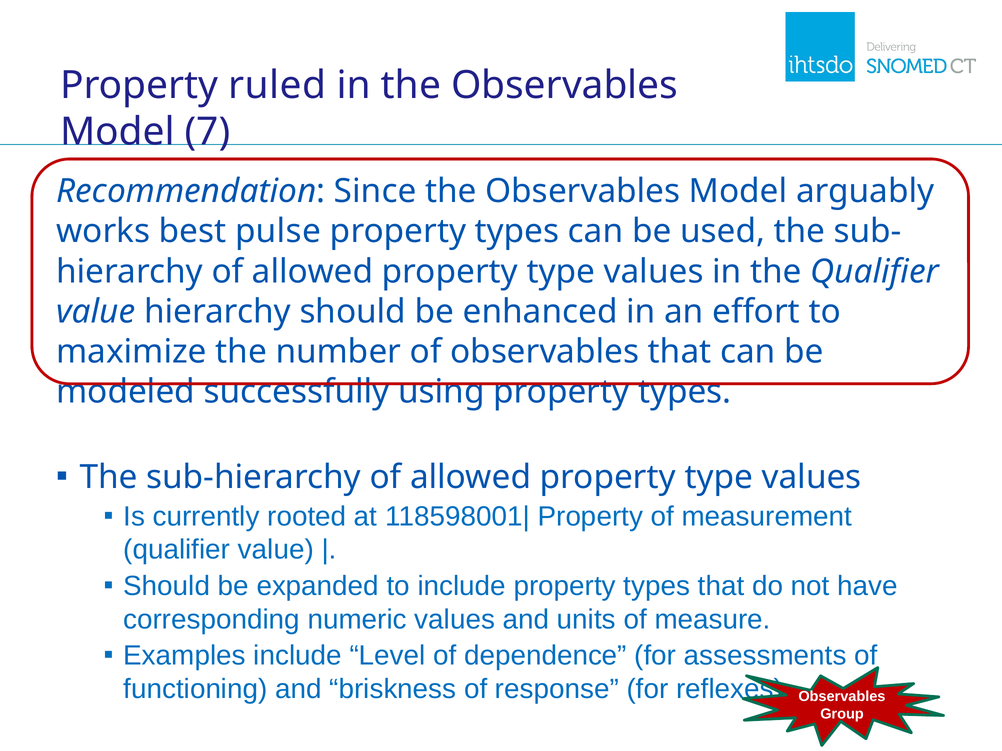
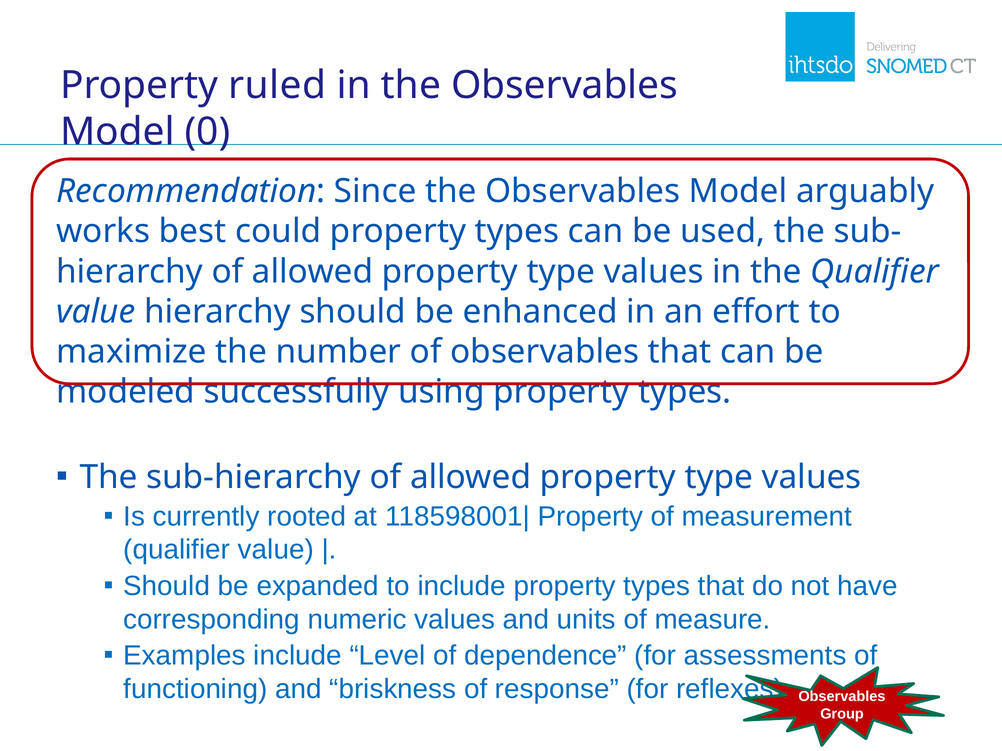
7: 7 -> 0 (208, 132)
pulse: pulse -> could (278, 232)
